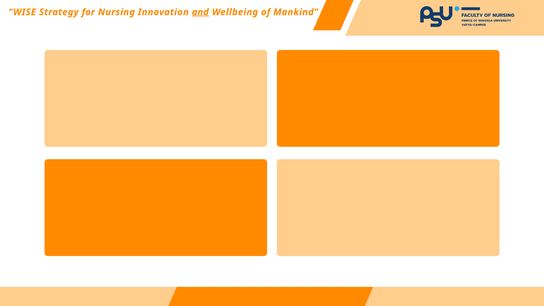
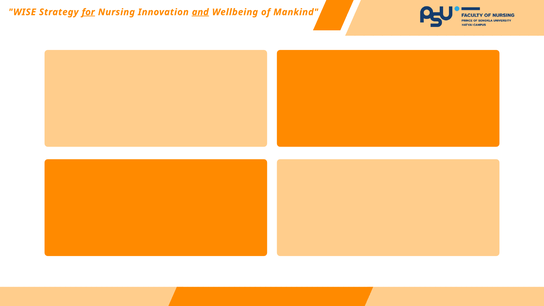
for underline: none -> present (88, 12)
